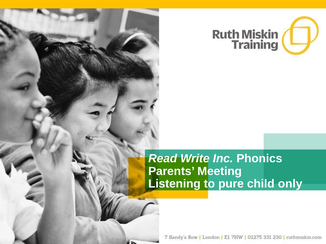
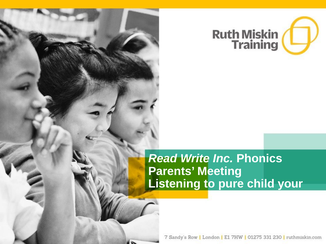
only: only -> your (290, 184)
